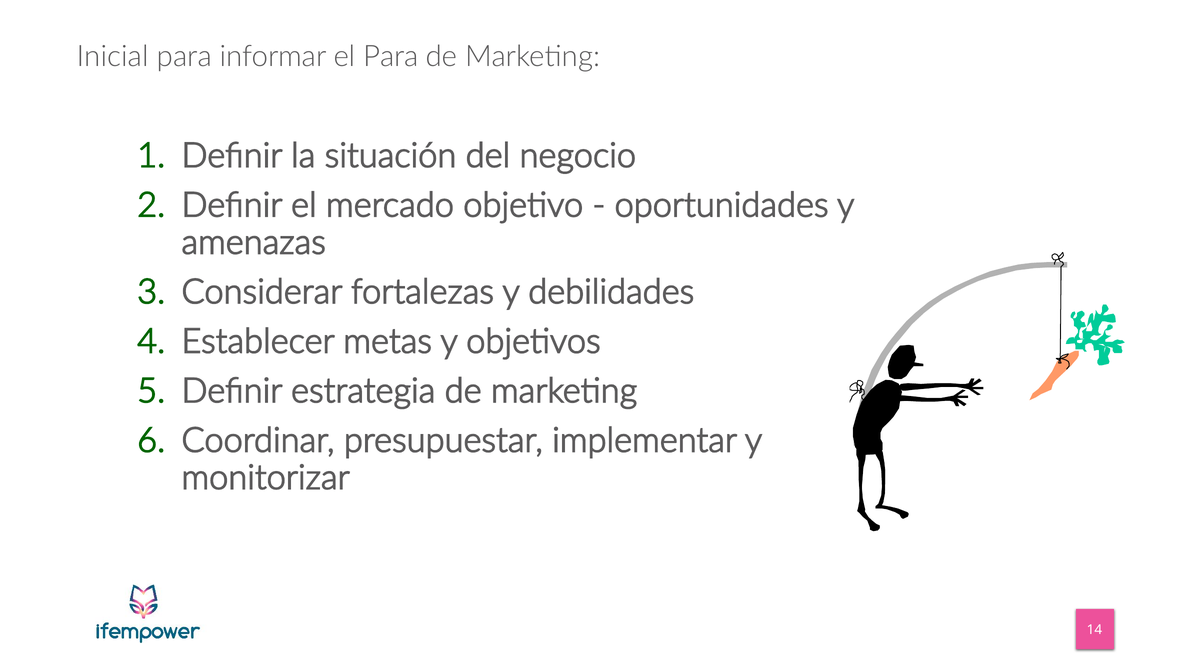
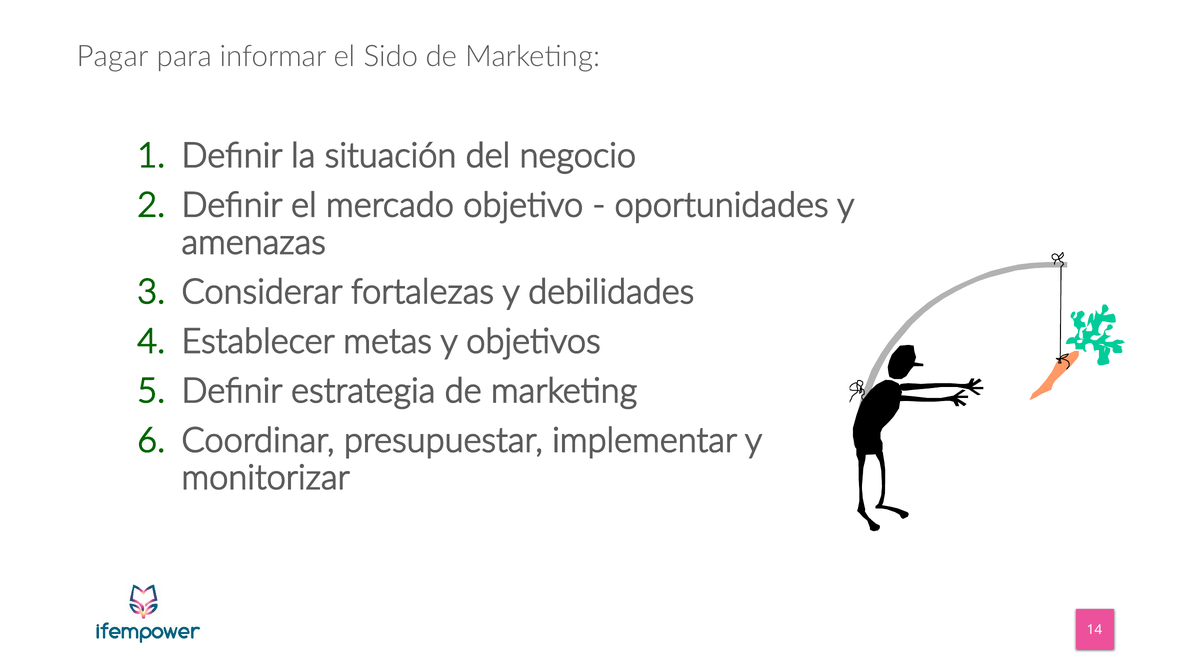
Inicial: Inicial -> Pagar (113, 56)
el Para: Para -> Sido (391, 56)
